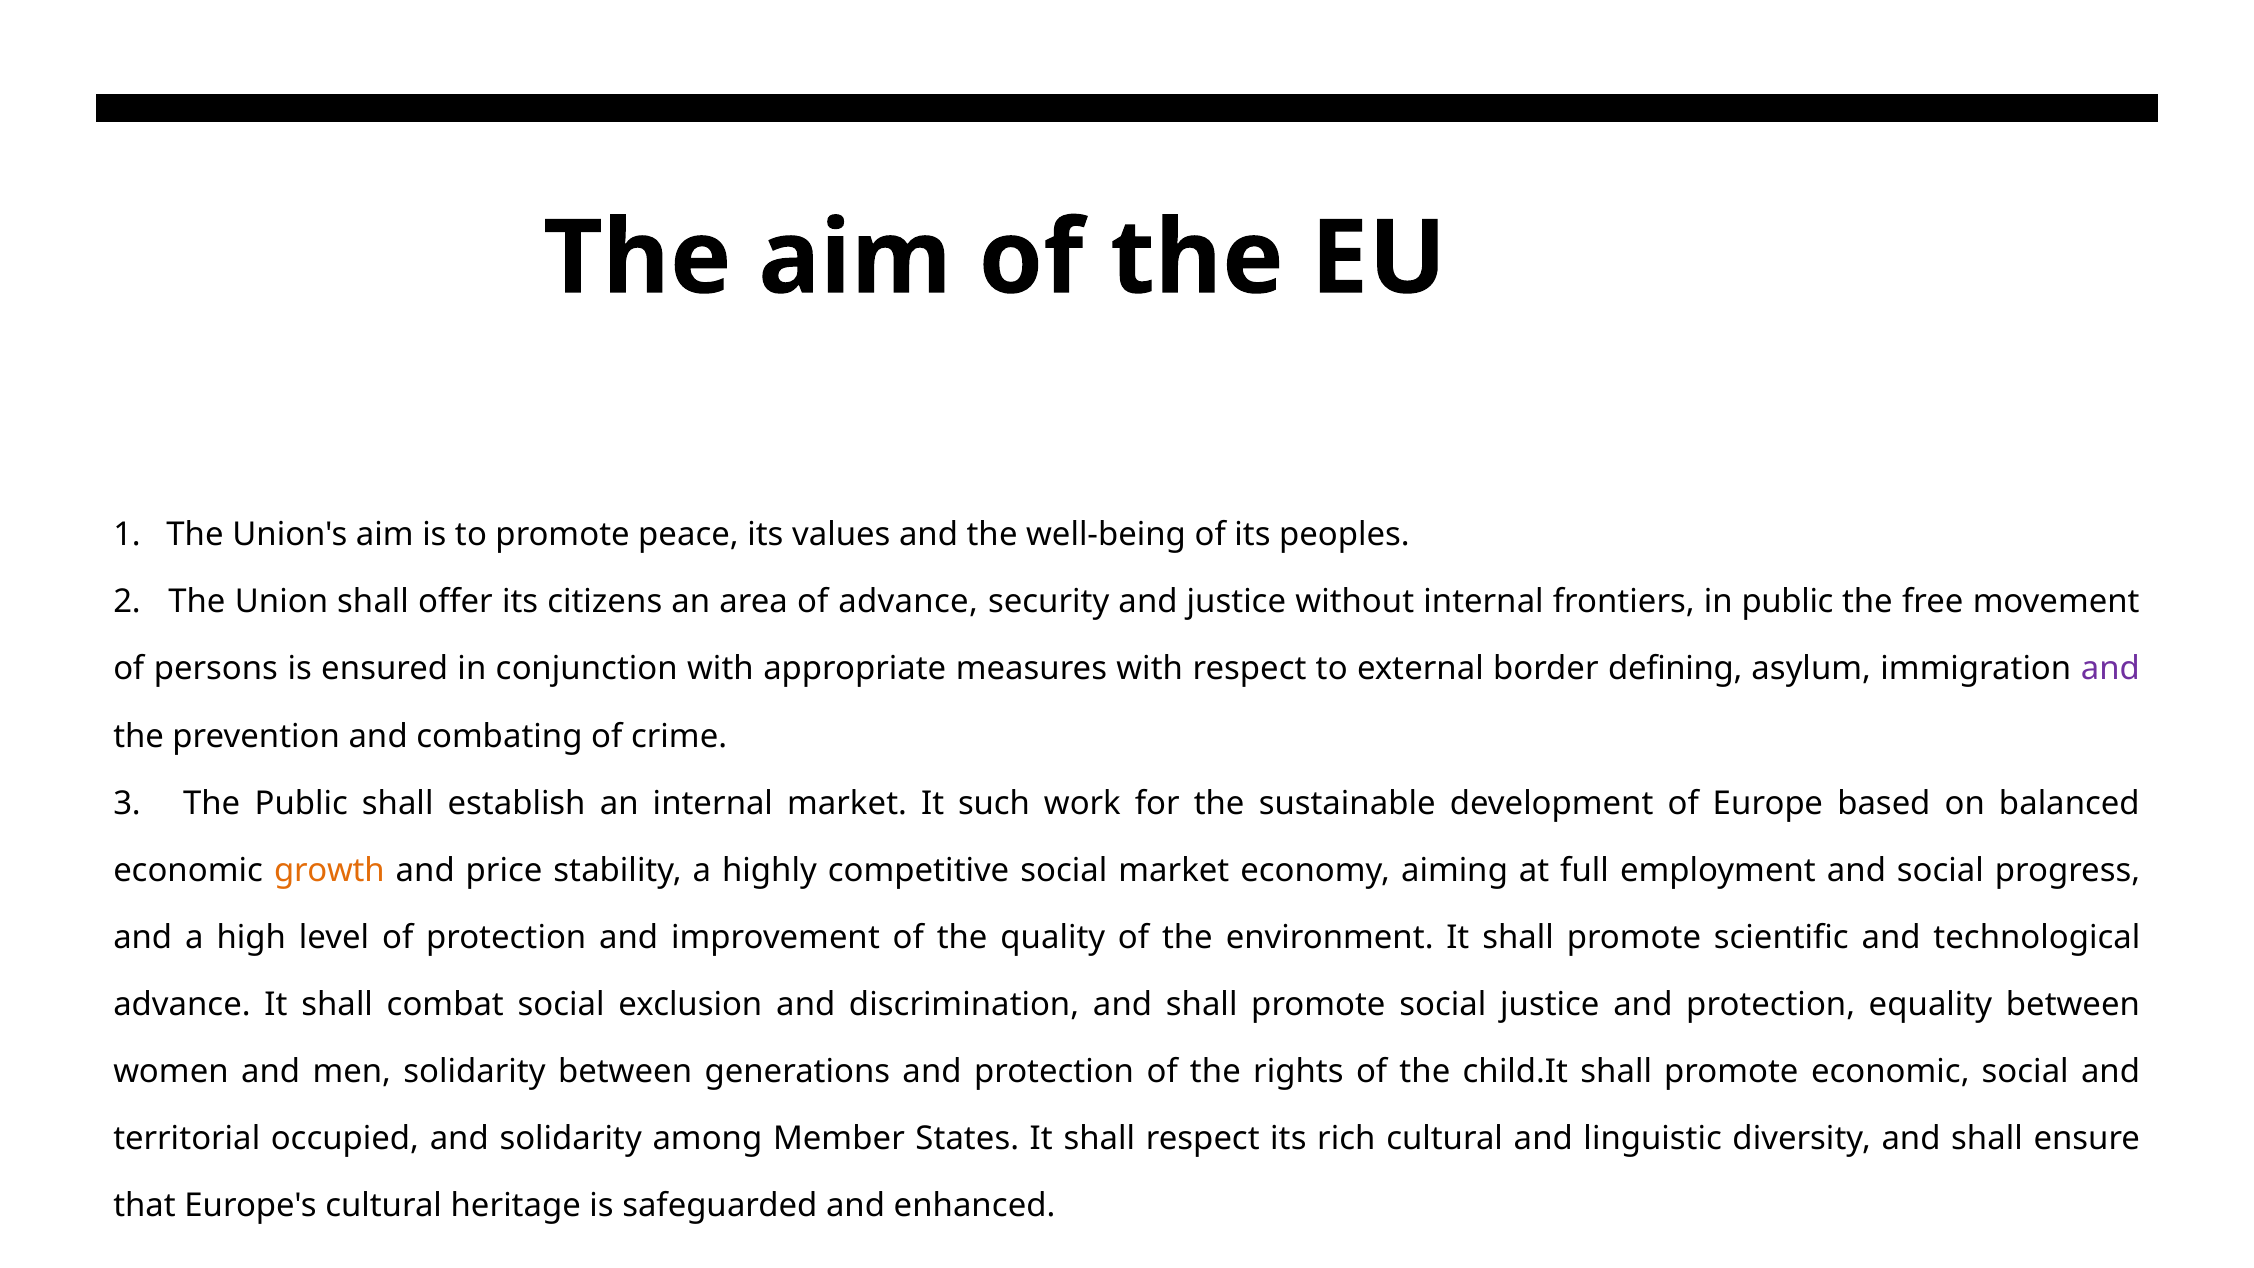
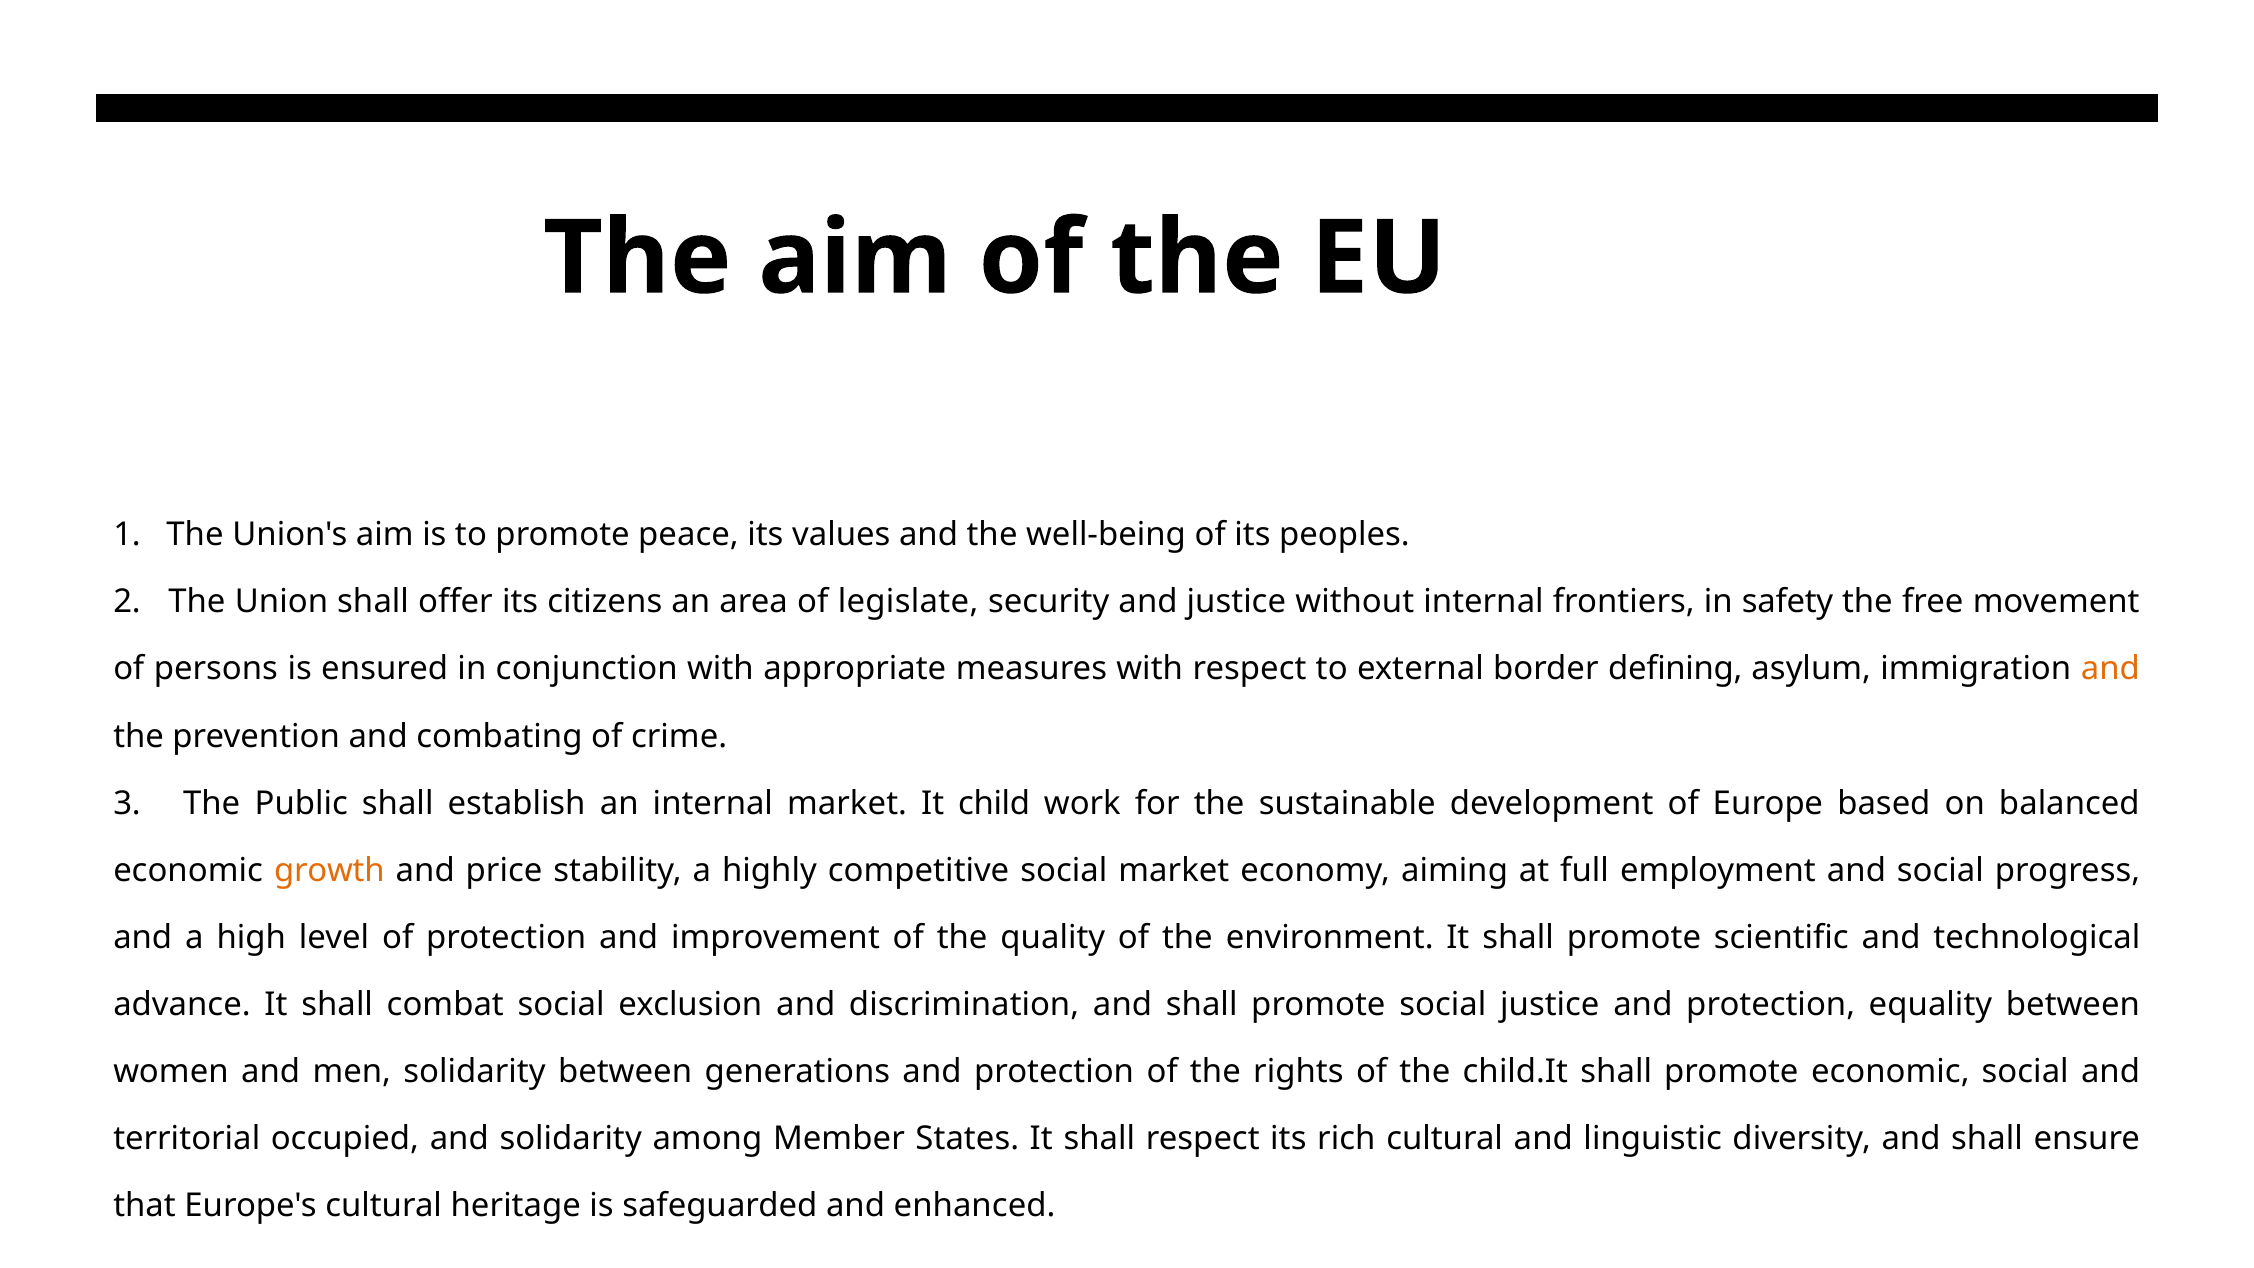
of advance: advance -> legislate (908, 602)
in public: public -> safety (1788, 602)
and colour: purple -> orange (2110, 669)
such: such -> child (994, 803)
